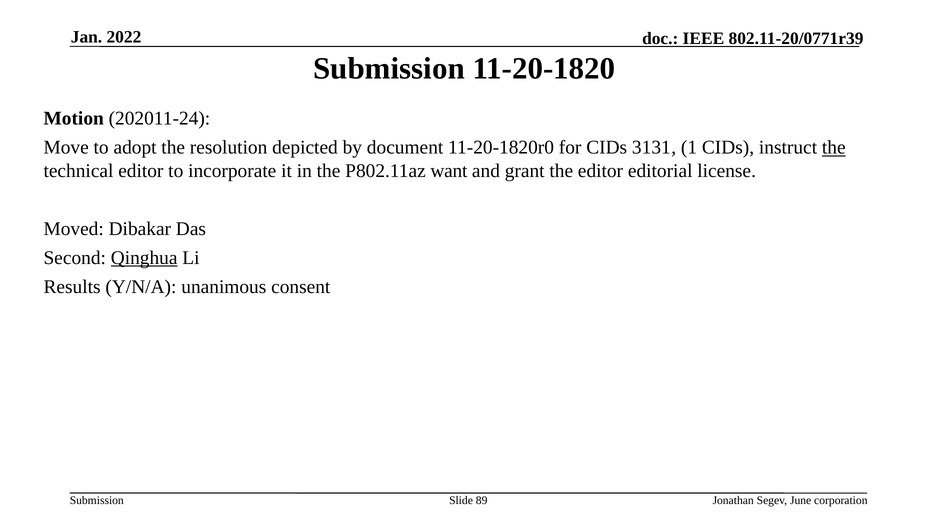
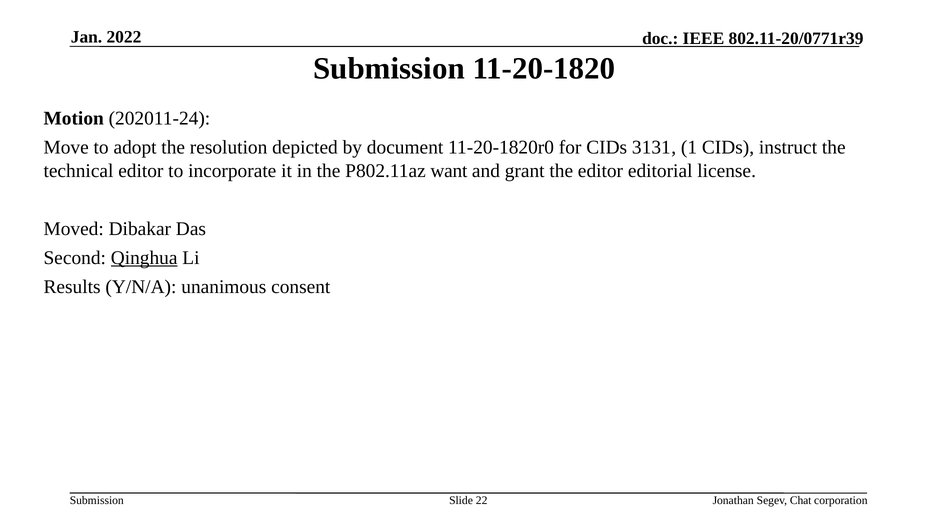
the underline: present -> none (834, 148)
89: 89 -> 22 (482, 501)
June: June -> Chat (801, 501)
